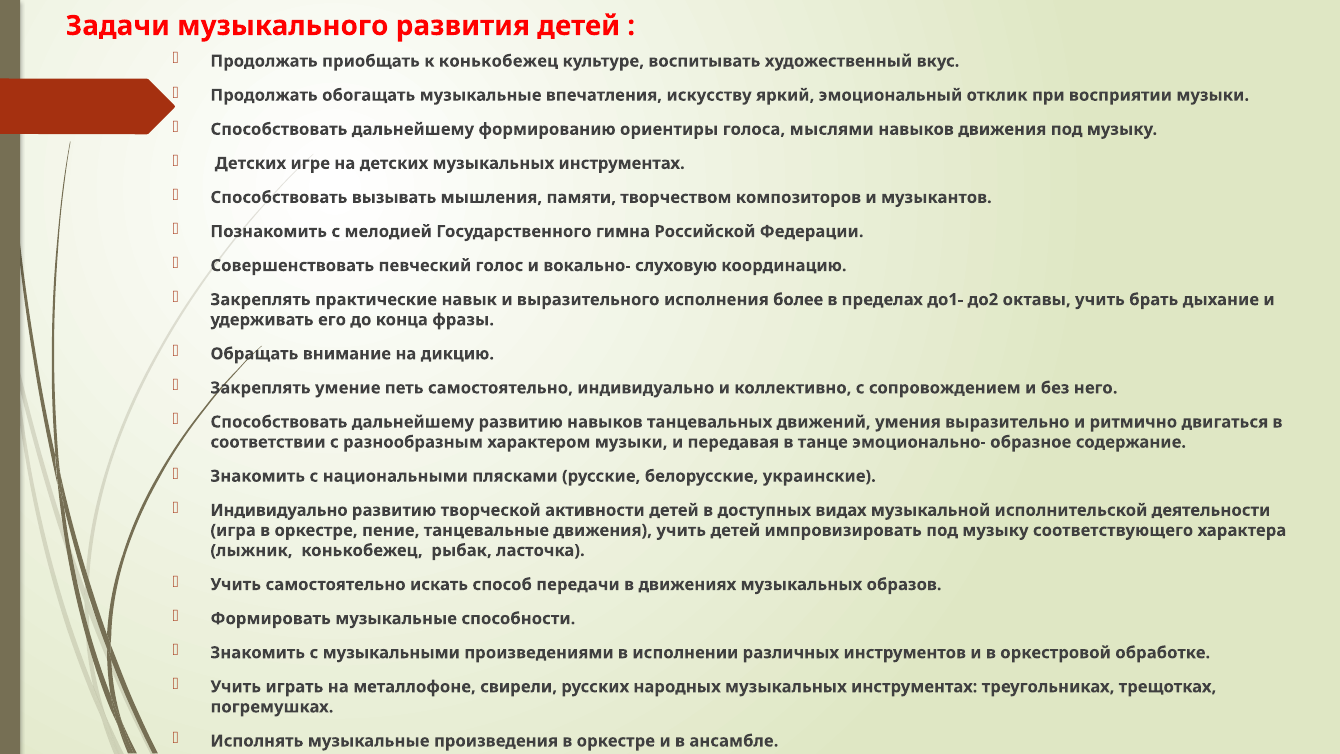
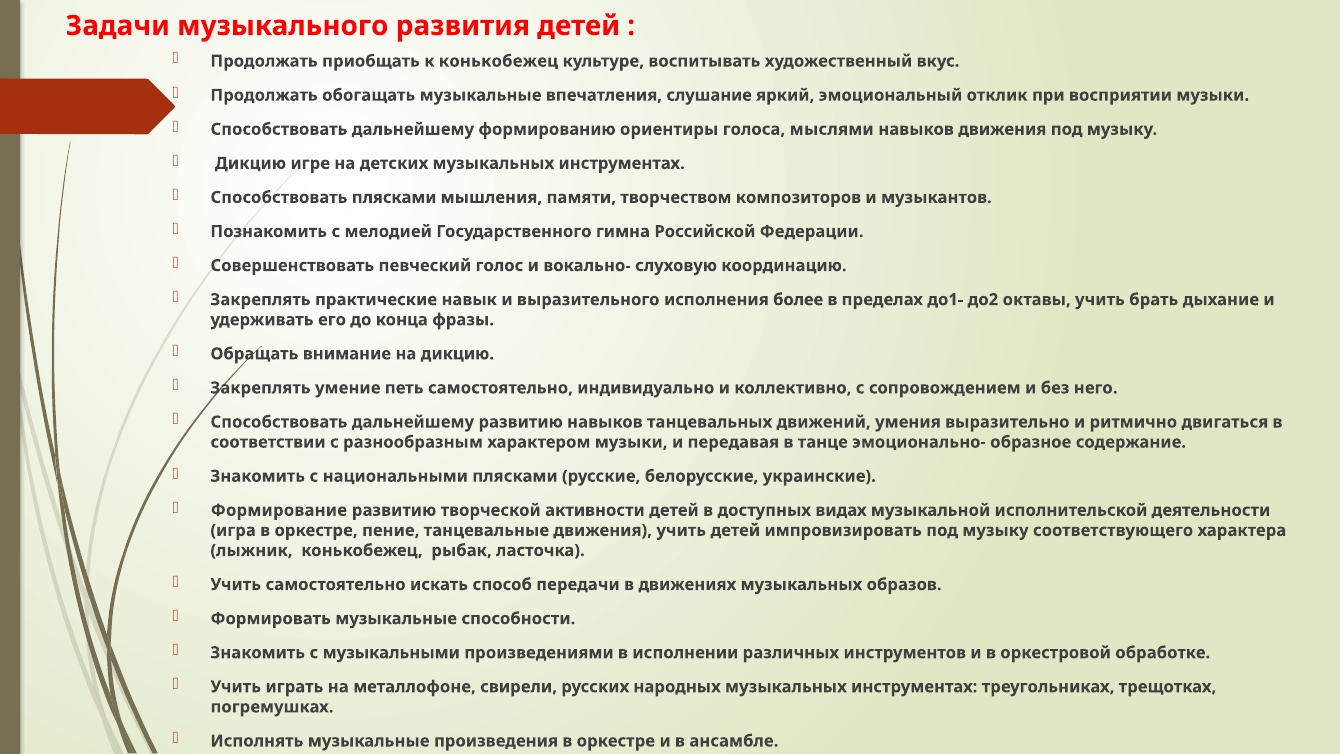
искусству: искусству -> слушание (709, 95)
Детских: Детских -> Дикцию (250, 163)
Способствовать вызывать: вызывать -> плясками (394, 197)
Индивидуально: Индивидуально -> Формирование (279, 510)
